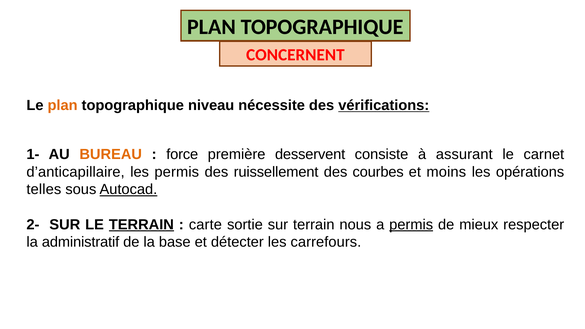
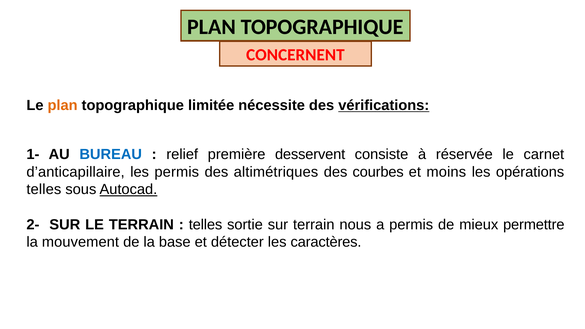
niveau: niveau -> limitée (211, 105)
BUREAU colour: orange -> blue (111, 154)
force: force -> relief (182, 154)
assurant: assurant -> réservée (464, 154)
ruissellement: ruissellement -> altimétriques (276, 172)
TERRAIN underline: present -> none (141, 225)
carte: carte -> telles (206, 225)
permis underline: present -> none (411, 225)
respecter: respecter -> permettre (534, 225)
administratif: administratif -> mouvement (80, 242)
carrefours: carrefours -> caractères (326, 242)
